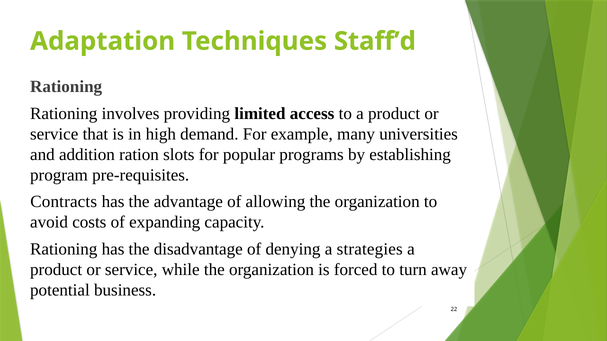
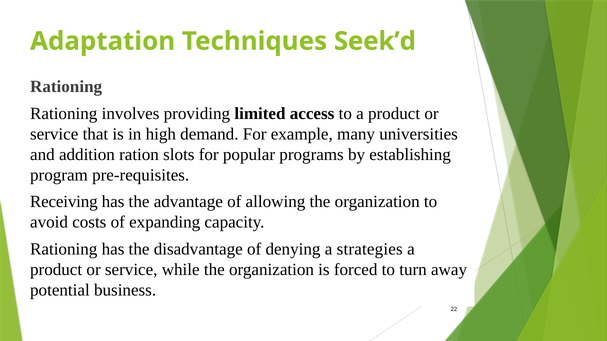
Staff’d: Staff’d -> Seek’d (375, 41)
Contracts: Contracts -> Receiving (64, 202)
